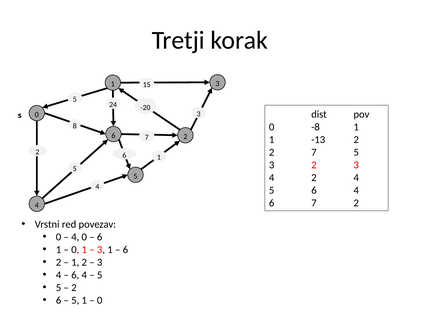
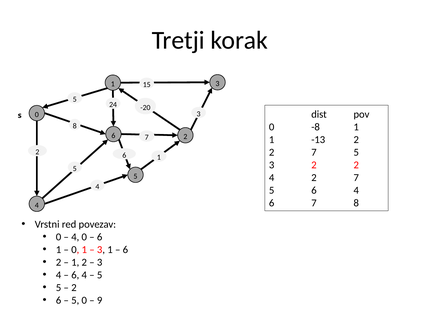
3 2 3: 3 -> 2 (356, 165)
4 2 4: 4 -> 7 (356, 178)
7 2: 2 -> 8 (356, 203)
5 1: 1 -> 0 (84, 301)
0: 0 -> 9 (100, 301)
